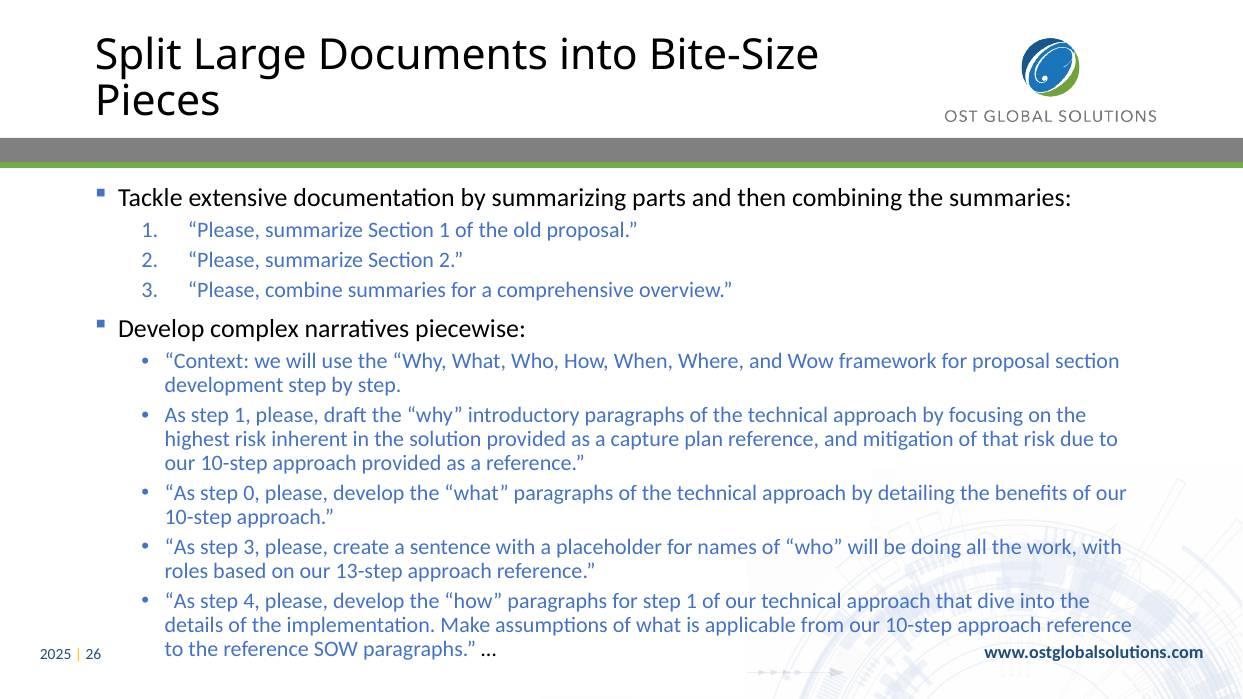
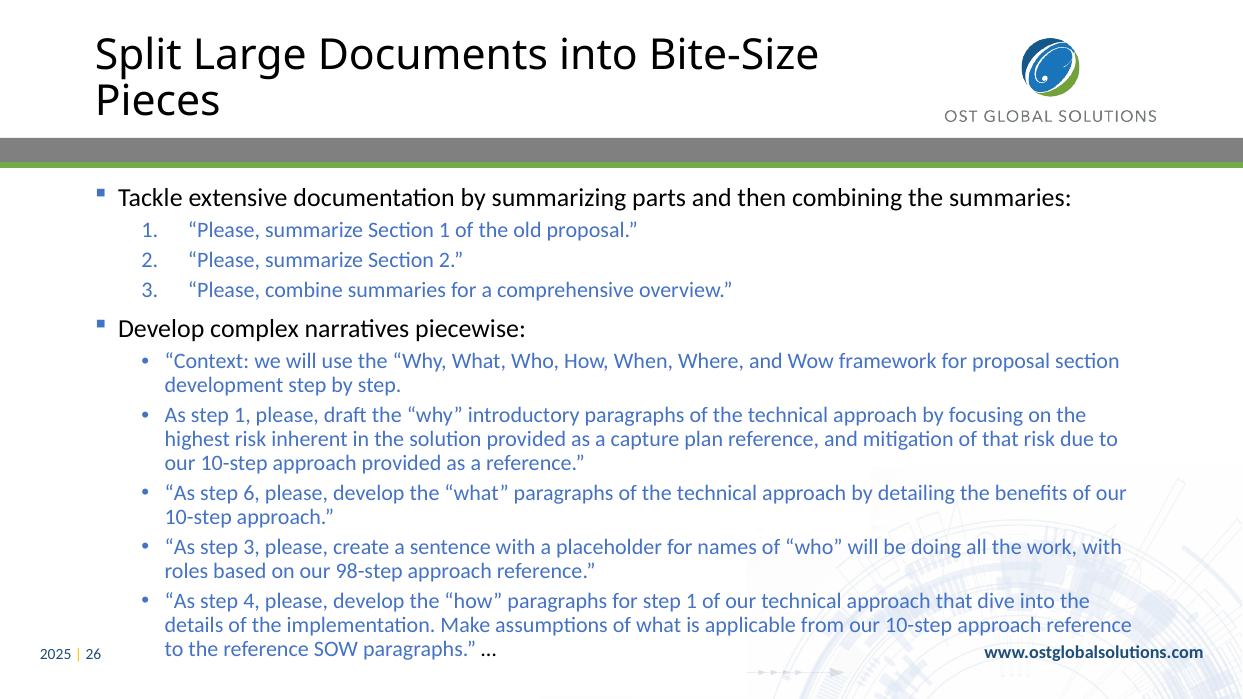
0: 0 -> 6 (252, 493)
13-step: 13-step -> 98-step (369, 571)
